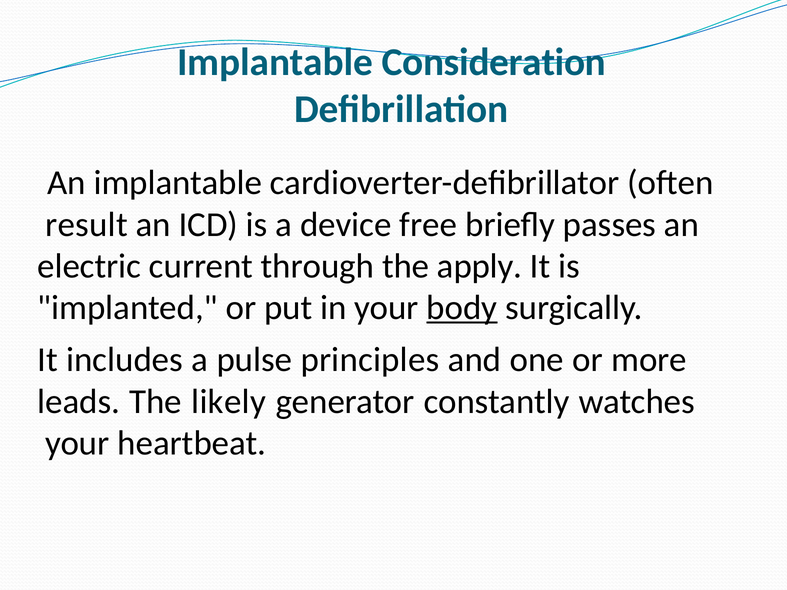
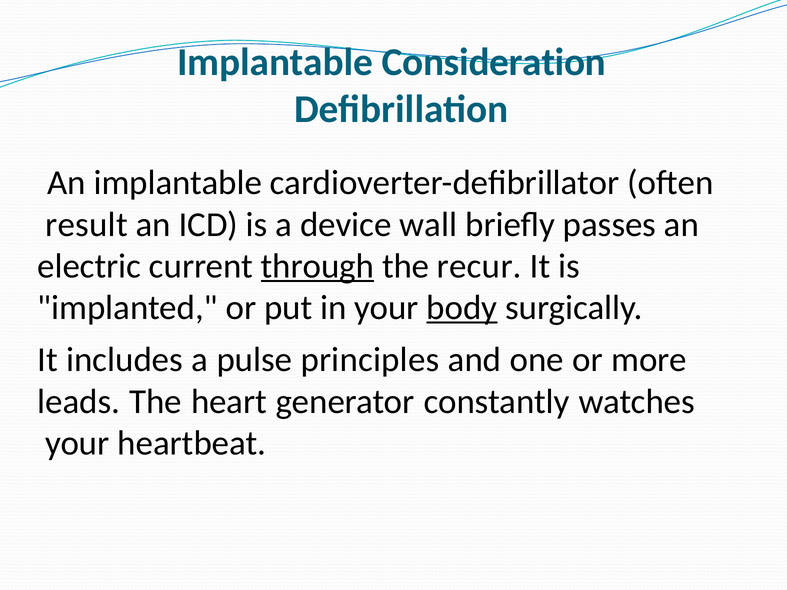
free: free -> wall (428, 225)
through underline: none -> present (317, 266)
apply: apply -> recur (479, 266)
likely: likely -> heart (229, 402)
